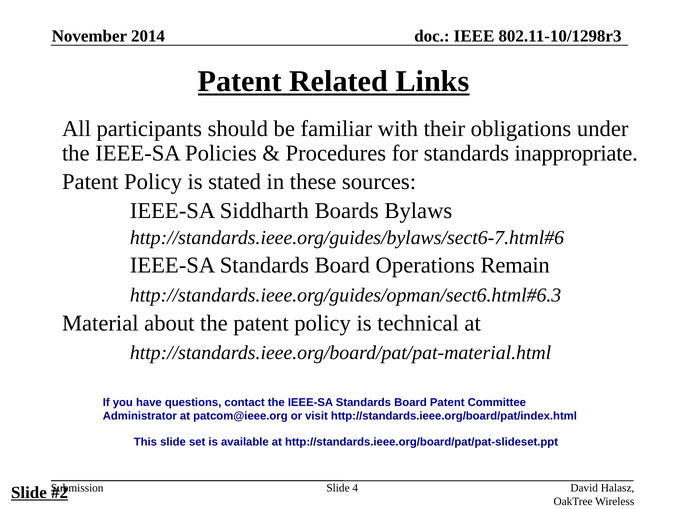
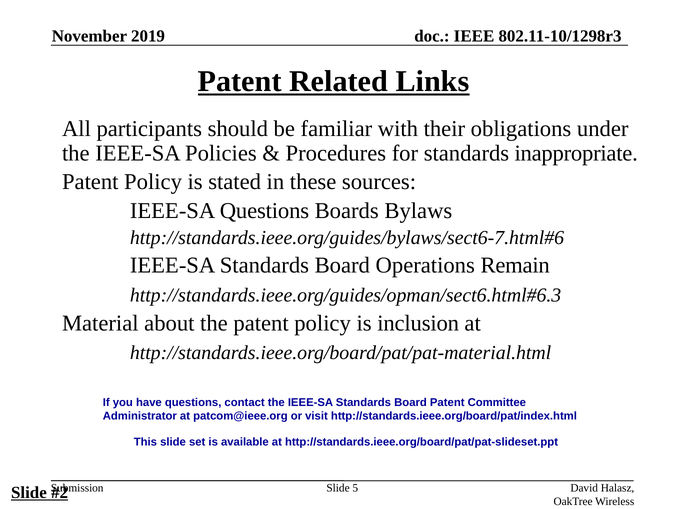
2014: 2014 -> 2019 (148, 36)
IEEE-SA Siddharth: Siddharth -> Questions (264, 211)
technical: technical -> inclusion (418, 323)
4: 4 -> 5 (355, 488)
